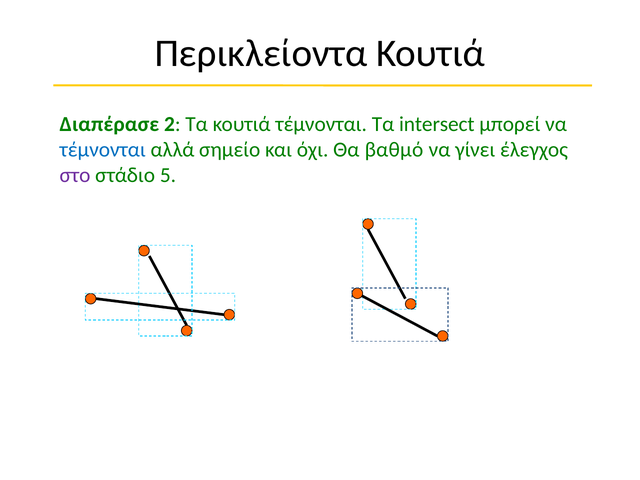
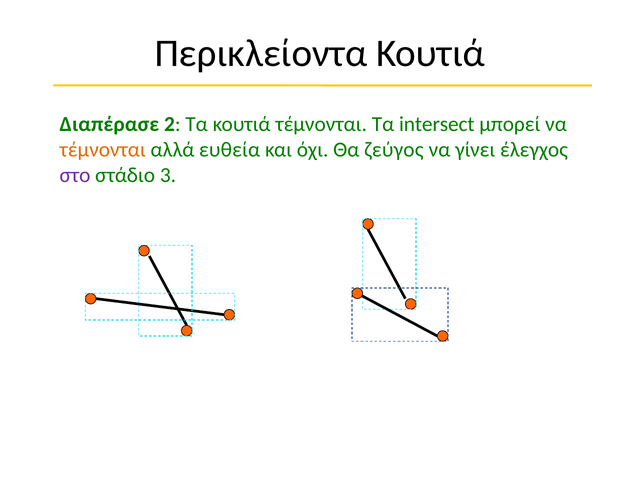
τέμνονται colour: blue -> orange (103, 150)
σημείο: σημείο -> ευθεία (230, 150)
βαθμό: βαθμό -> ζεύγος (394, 150)
5: 5 -> 3 (168, 175)
